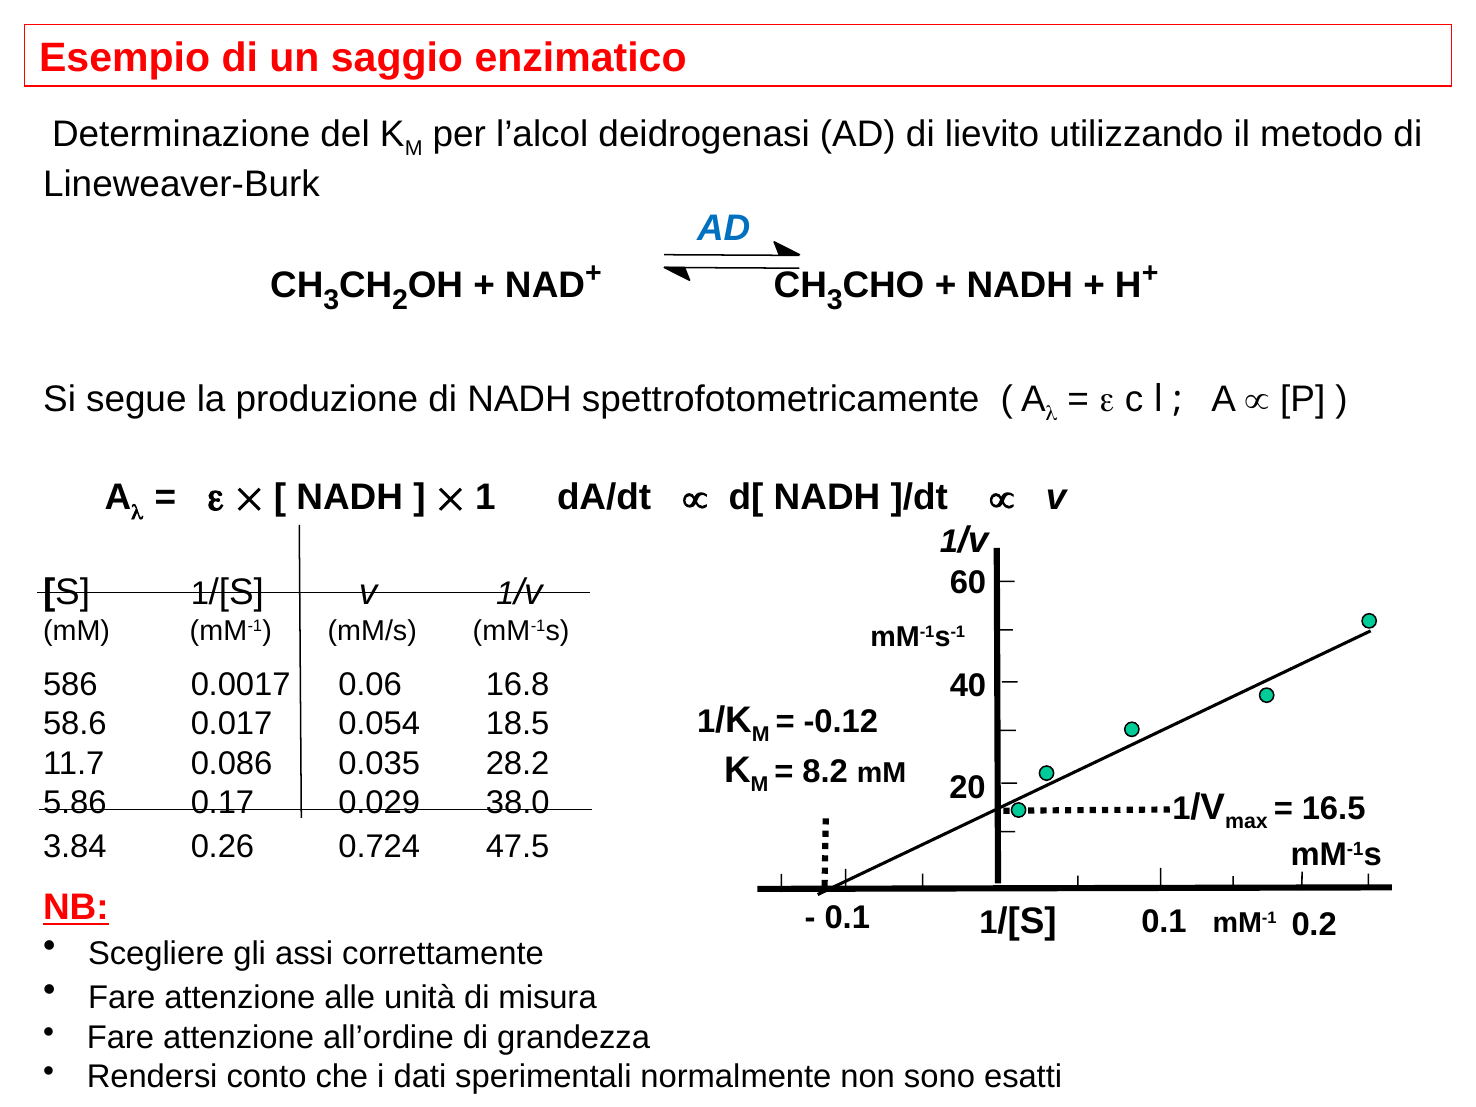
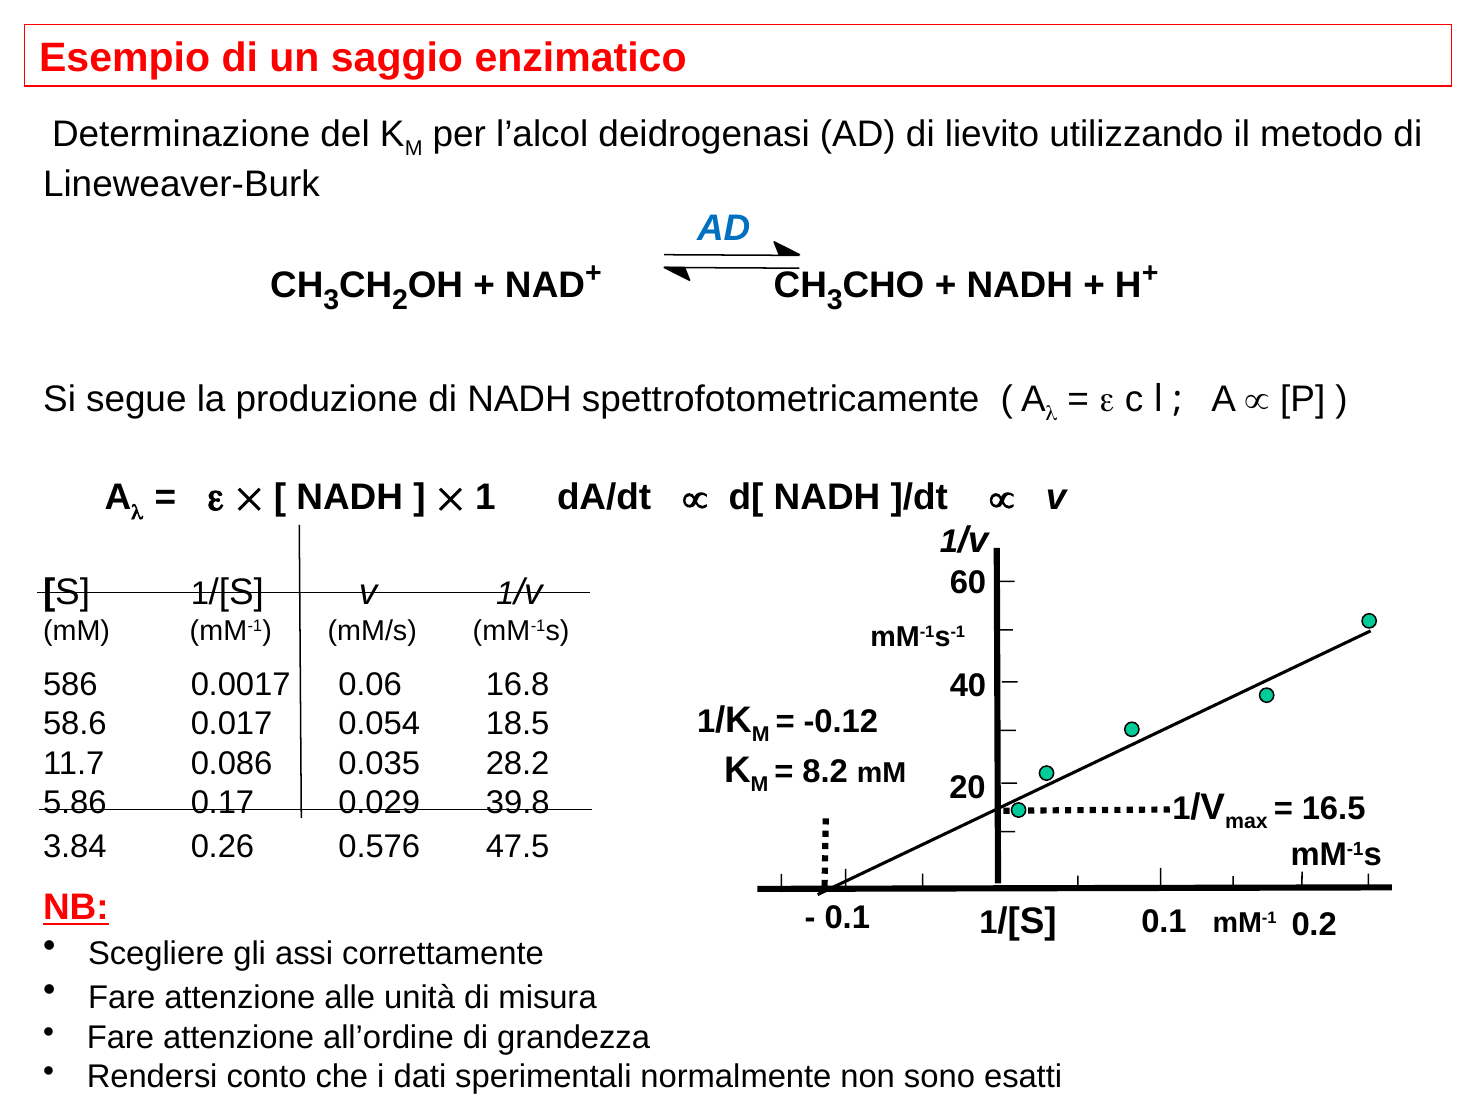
38.0: 38.0 -> 39.8 (518, 803)
0.724: 0.724 -> 0.576 (379, 846)
